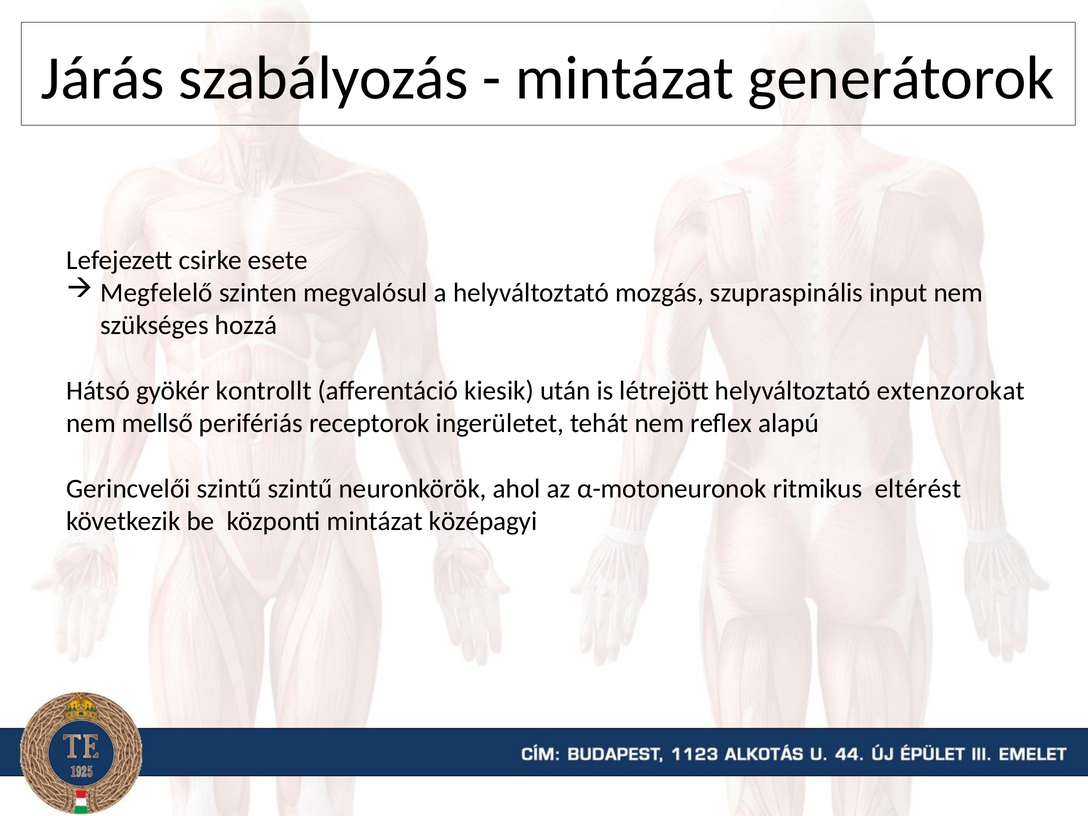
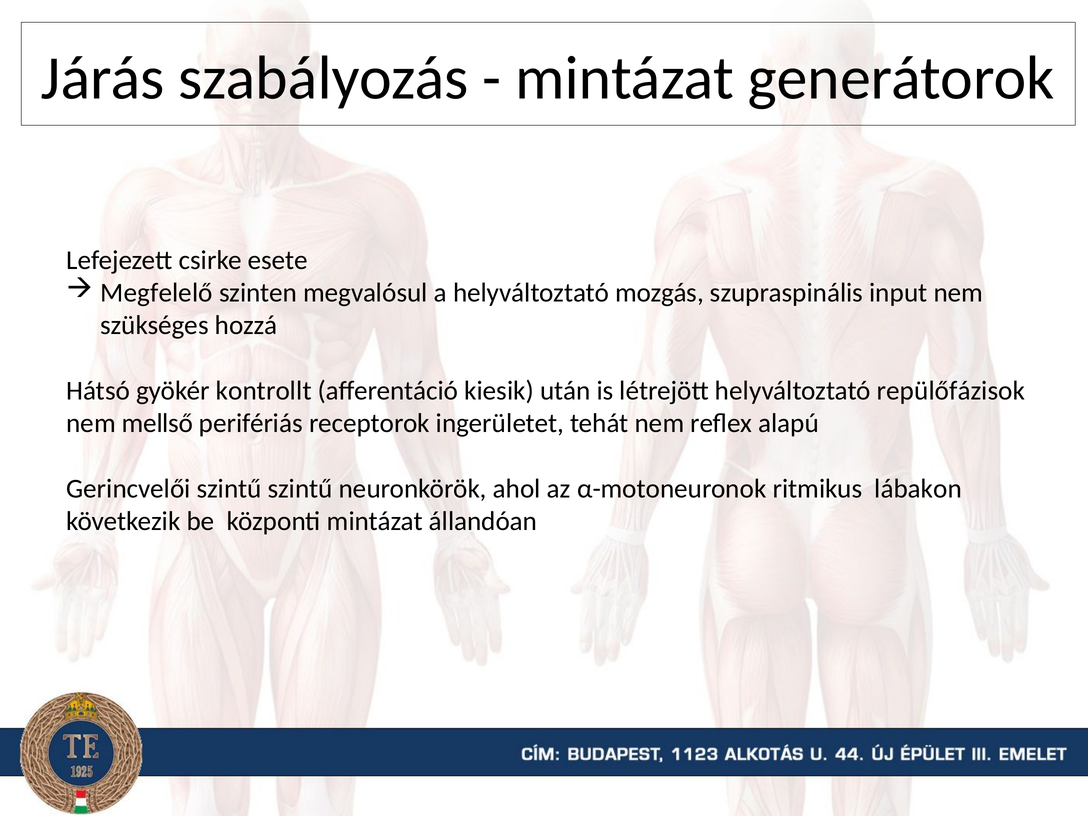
extenzorokat: extenzorokat -> repülőfázisok (951, 391)
eltérést: eltérést -> lábakon (918, 489)
középagyi: középagyi -> állandóan (483, 521)
